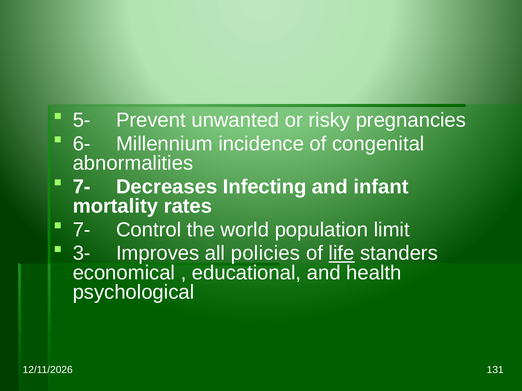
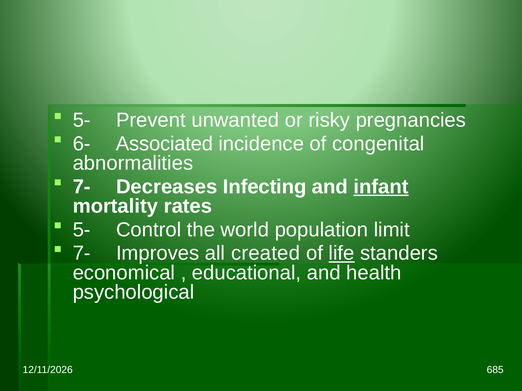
Millennium: Millennium -> Associated (165, 144)
infant underline: none -> present (381, 187)
7-: 7- -> 5- (82, 230)
3-: 3- -> 7- (82, 254)
policies: policies -> created (266, 254)
131: 131 -> 685 (495, 370)
